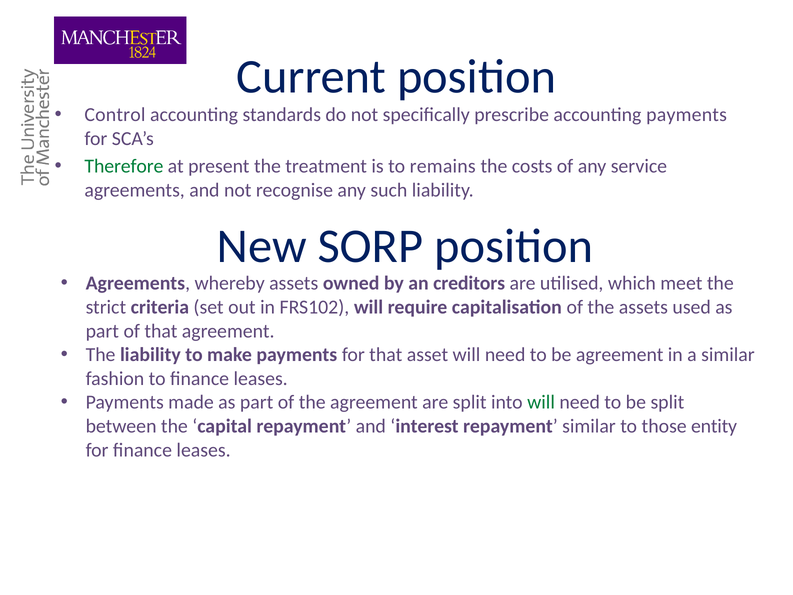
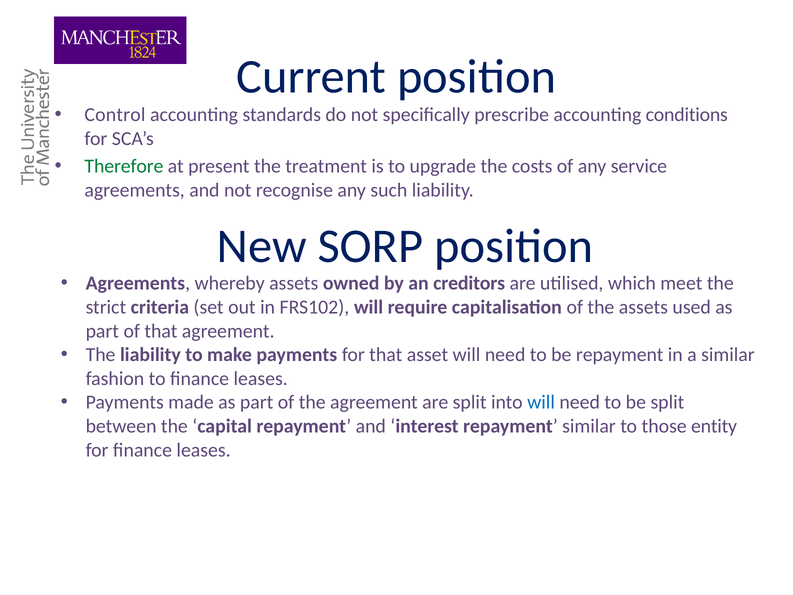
accounting payments: payments -> conditions (687, 115)
remains: remains -> upgrade (443, 166)
be agreement: agreement -> repayment (620, 355)
will colour: green -> blue (541, 402)
